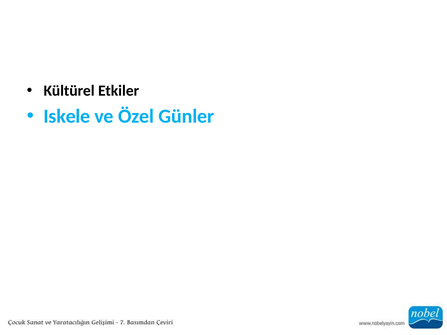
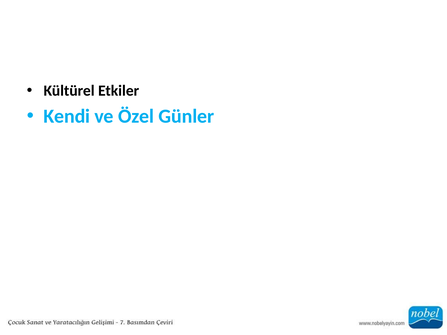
Iskele: Iskele -> Kendi (67, 116)
